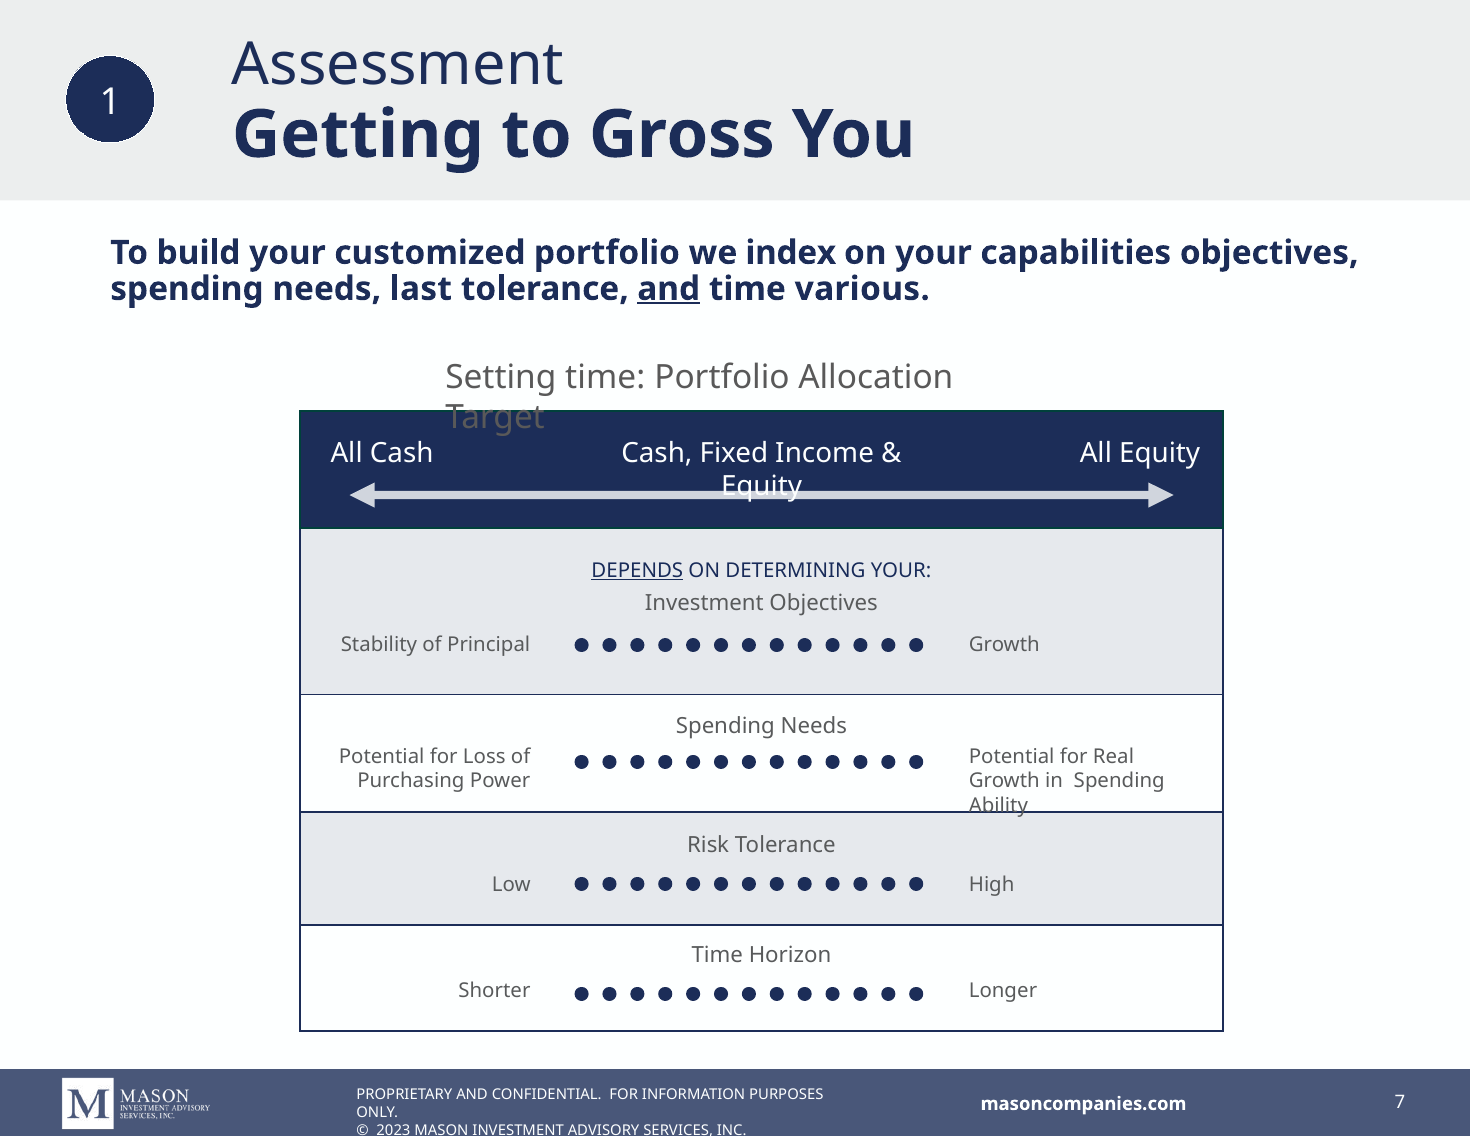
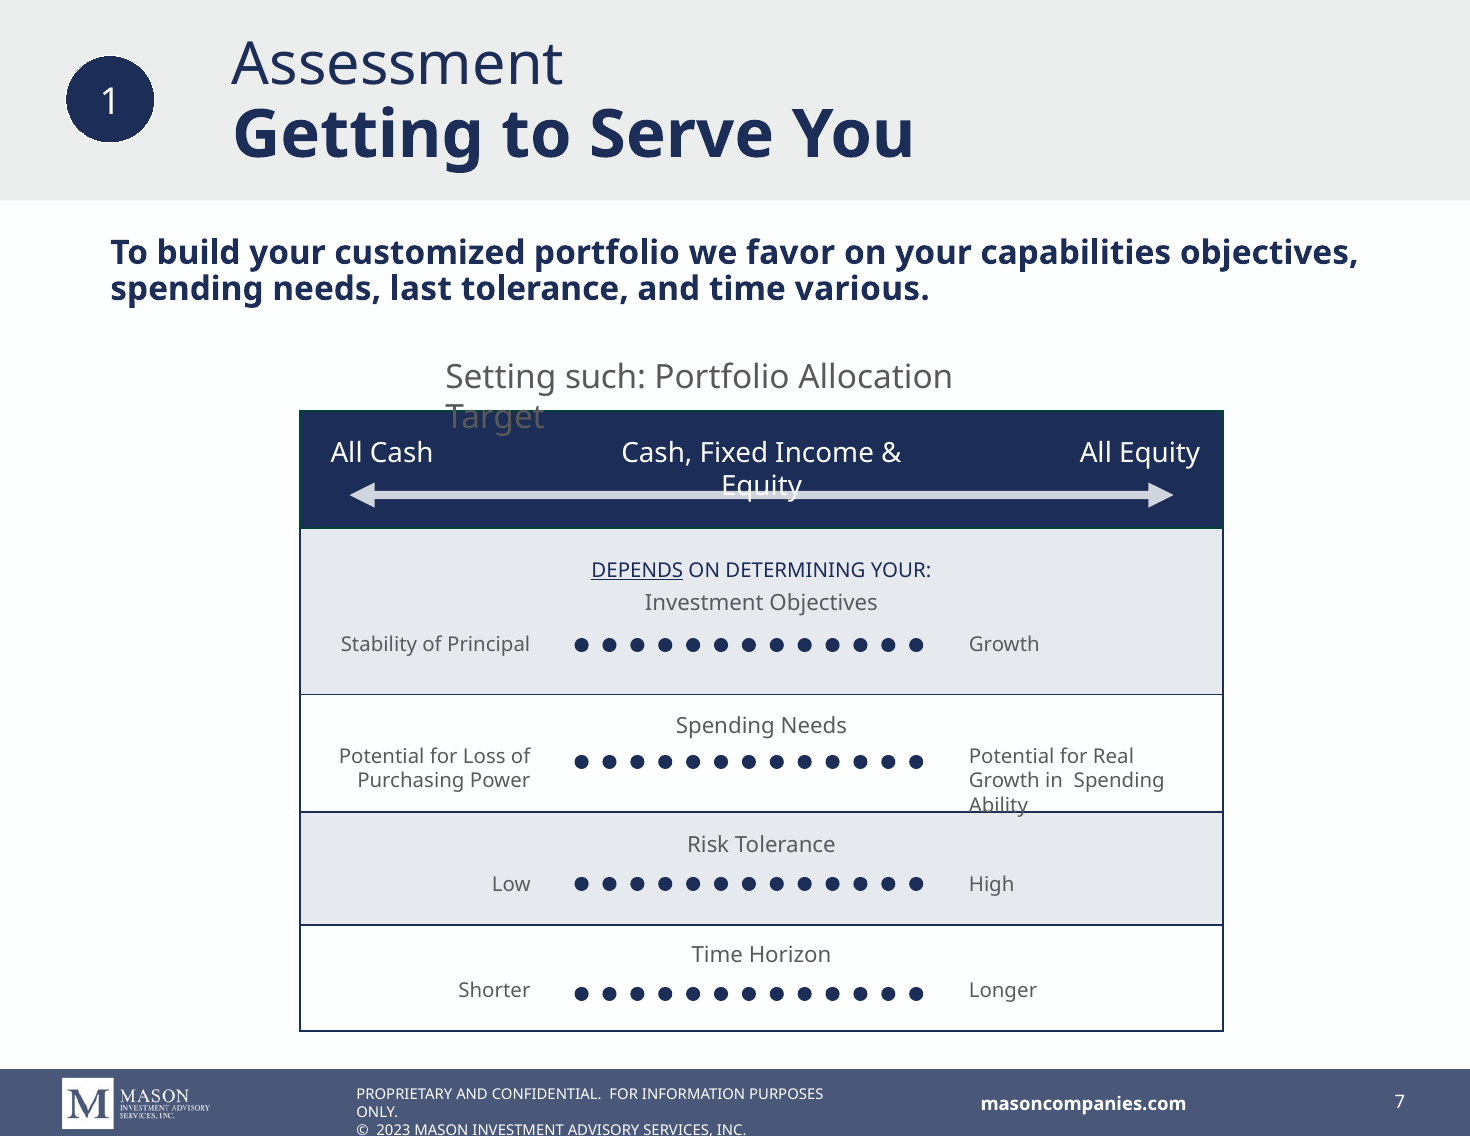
Gross: Gross -> Serve (682, 135)
index: index -> favor (790, 253)
and underline: present -> none (669, 289)
Setting time: time -> such (605, 377)
